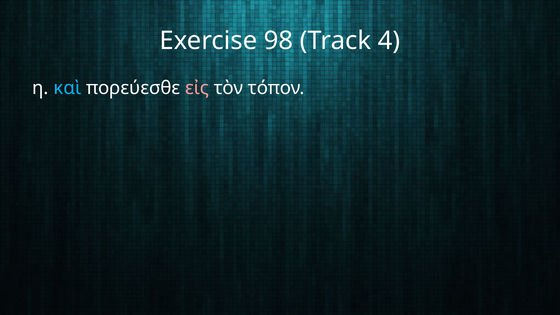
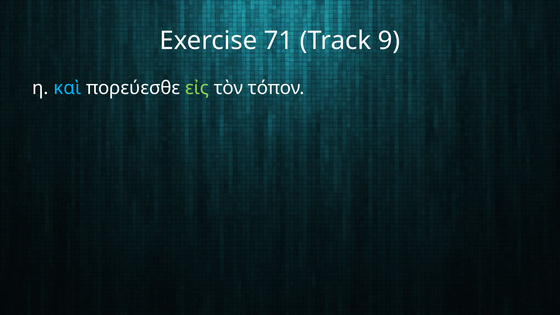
98: 98 -> 71 (279, 41)
4: 4 -> 9 (389, 41)
εἰς colour: pink -> light green (197, 88)
